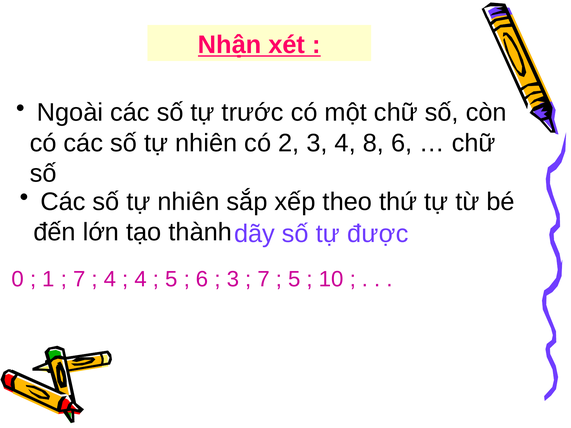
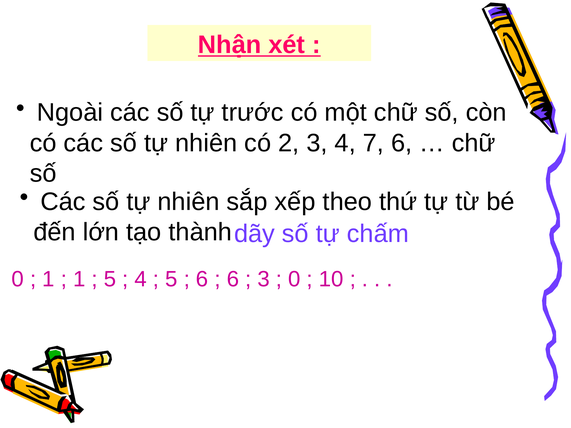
8: 8 -> 7 (373, 143)
được: được -> chấm (378, 234)
7: 7 -> 1 (79, 279)
4: 4 -> 5 (110, 279)
3: 3 -> 6 (233, 279)
7: 7 -> 3 (264, 279)
5: 5 -> 0 (294, 279)
